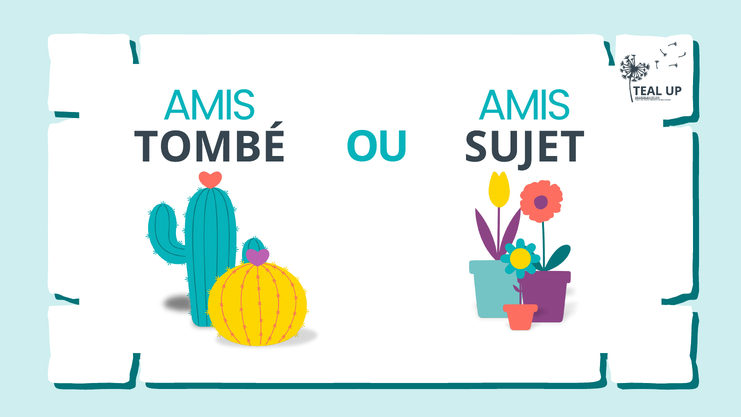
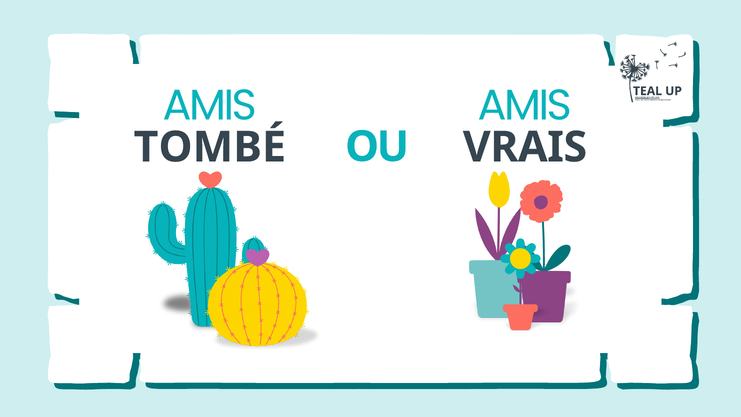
SUJET: SUJET -> VRAIS (525, 147)
